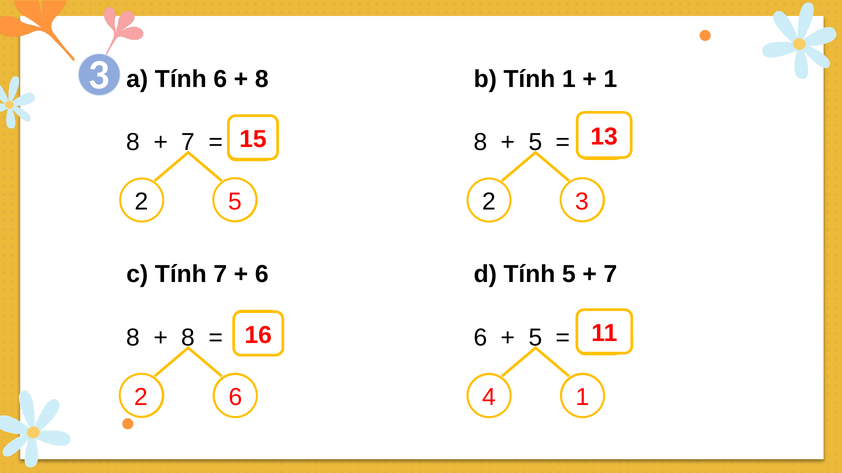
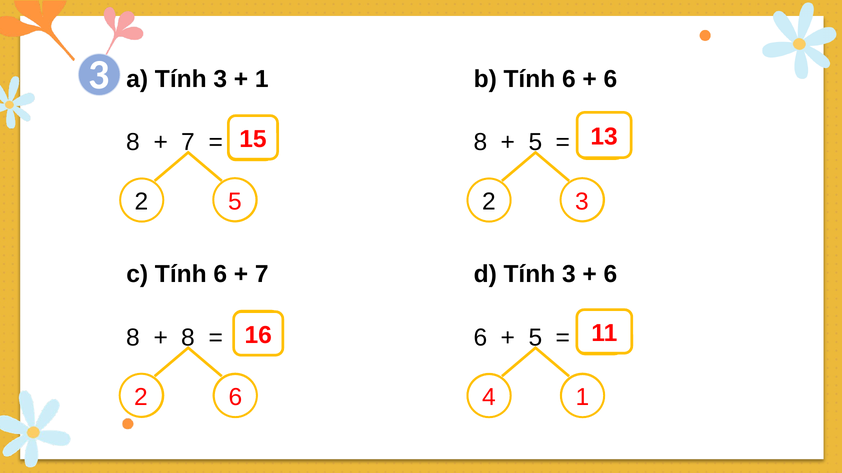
a Tính 6: 6 -> 3 (220, 79)
8: 8 -> 1 (262, 79)
b Tính 1: 1 -> 6 (569, 79)
1: 1 -> 6 (610, 79)
c Tính 7: 7 -> 6 (220, 275)
6: 6 -> 7 (262, 275)
d Tính 5: 5 -> 3 (569, 275)
7: 7 -> 6 (610, 275)
